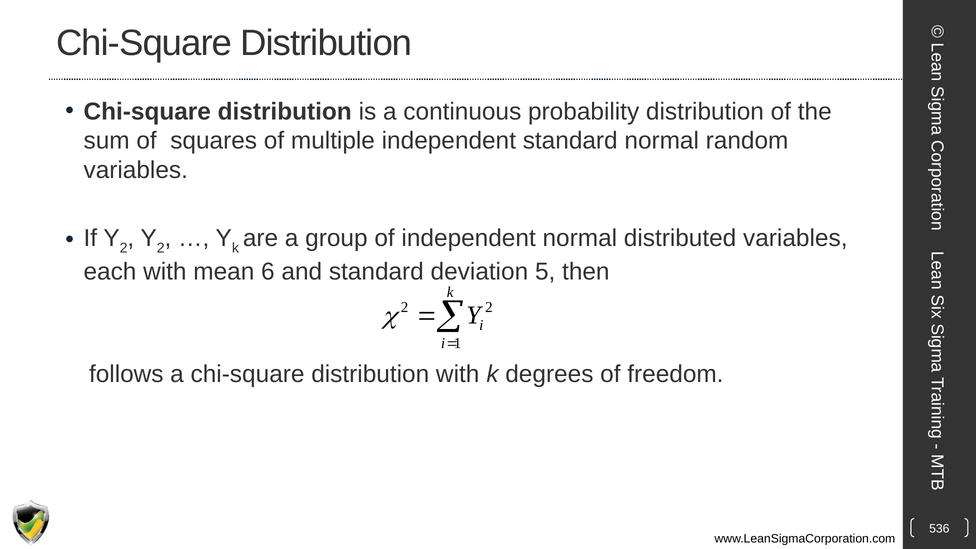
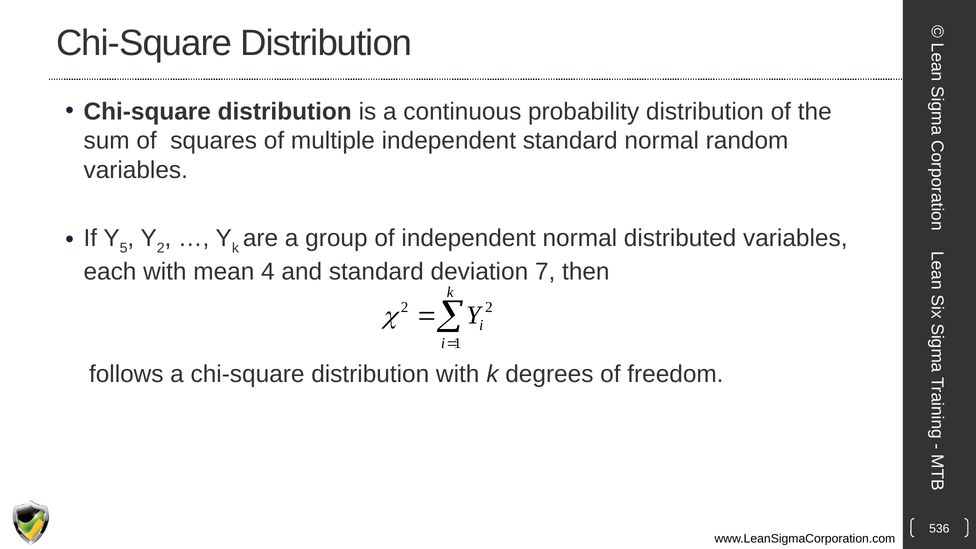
2: 2 -> 5 (124, 248)
6: 6 -> 4 (268, 272)
5: 5 -> 7 (545, 272)
